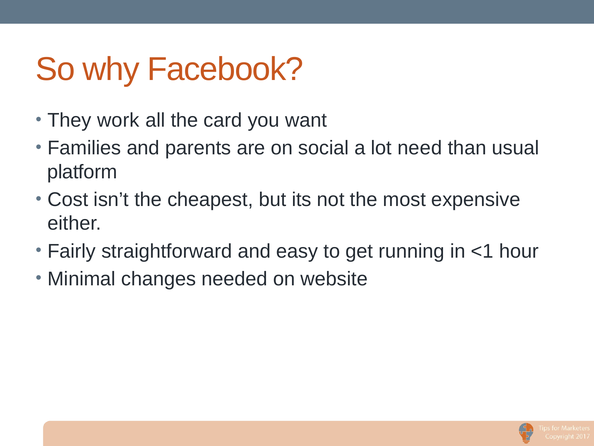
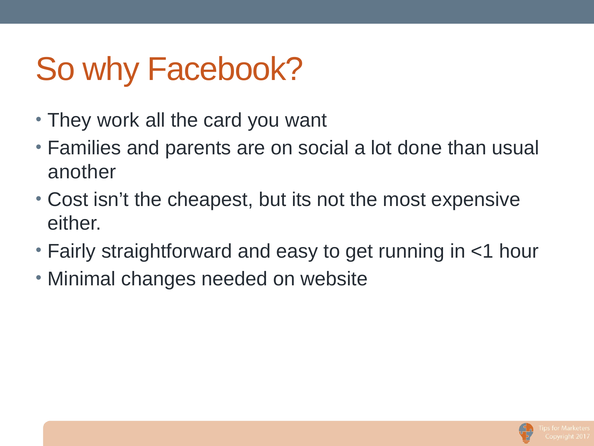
need: need -> done (420, 148)
platform: platform -> another (82, 172)
